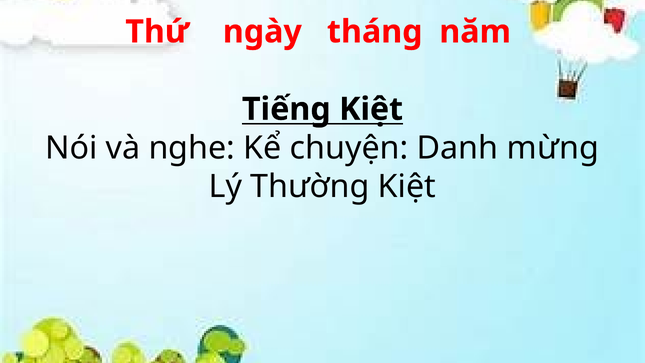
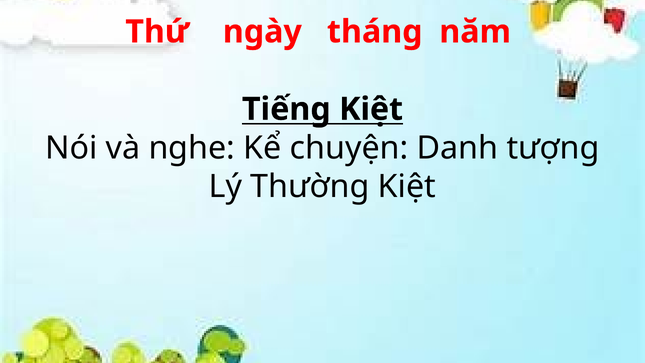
mừng: mừng -> tượng (553, 148)
